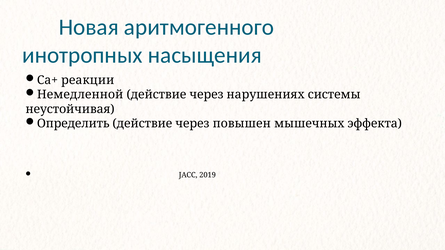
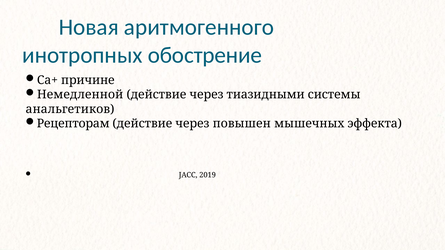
насыщения: насыщения -> обострение (205, 55)
реакции: реакции -> причине (88, 80)
нарушениях: нарушениях -> тиазидными (266, 95)
неустойчивая: неустойчивая -> анальгетиков (70, 109)
Определить: Определить -> Рецепторам (73, 124)
